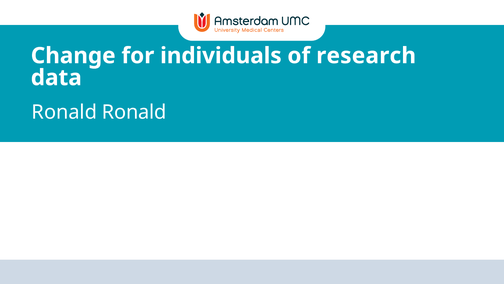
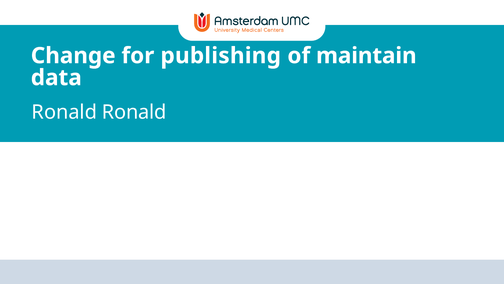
individuals: individuals -> publishing (221, 56)
research: research -> maintain (366, 56)
